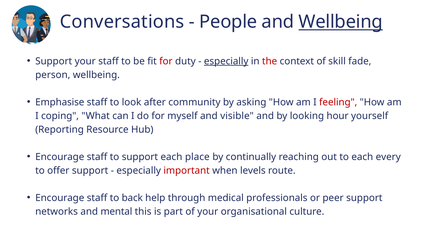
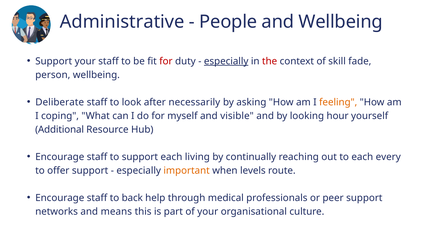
Conversations: Conversations -> Administrative (122, 22)
Wellbeing underline: present -> none (341, 22)
Emphasise: Emphasise -> Deliberate (60, 102)
community: community -> necessarily (194, 102)
feeling colour: red -> orange (338, 102)
Reporting: Reporting -> Additional (60, 130)
place: place -> living (197, 157)
important colour: red -> orange (187, 171)
mental: mental -> means (116, 212)
